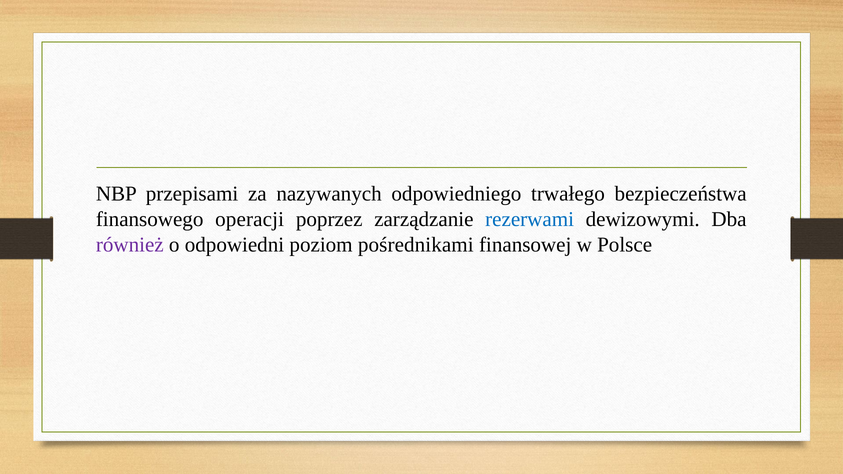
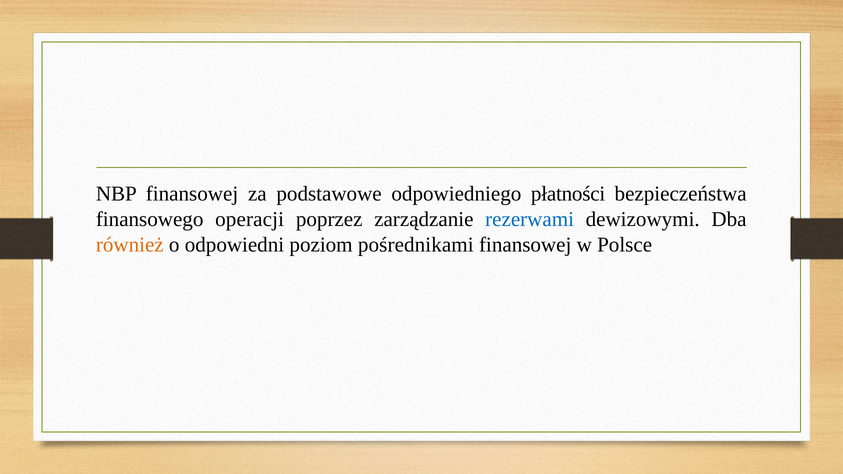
NBP przepisami: przepisami -> finansowej (192, 194)
nazywanych: nazywanych -> podstawowe (329, 194)
trwałego: trwałego -> płatności (568, 194)
również colour: purple -> orange (130, 245)
